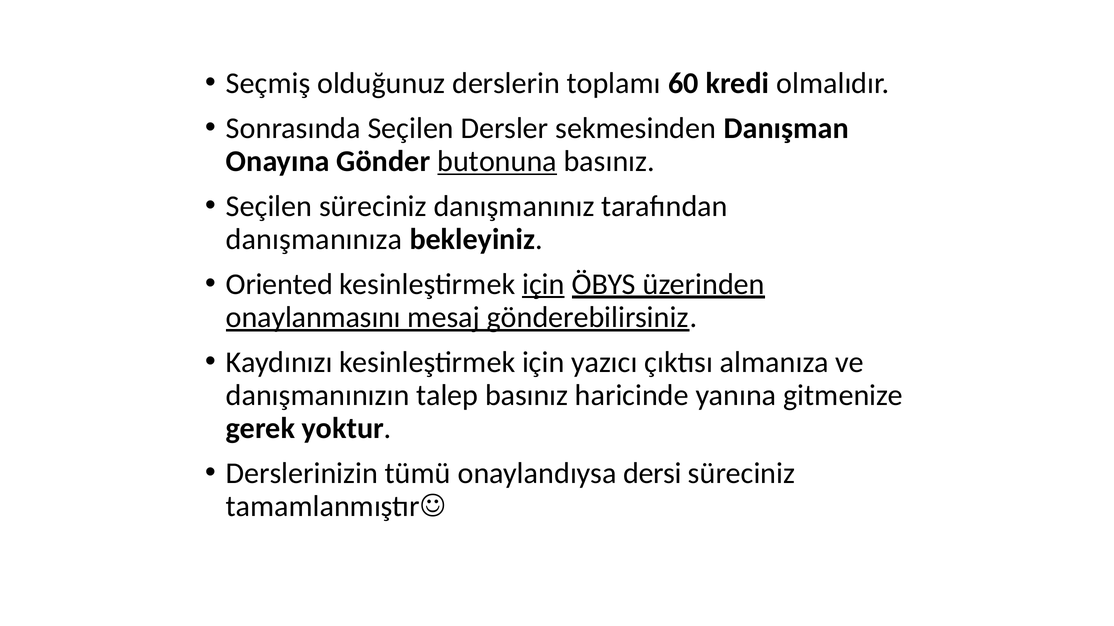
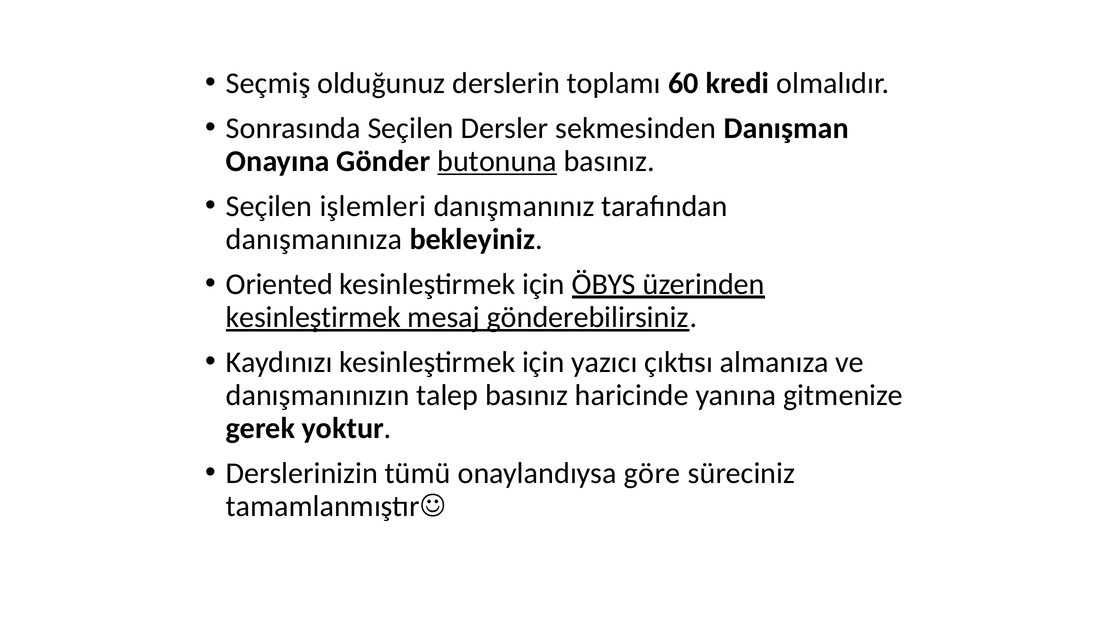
Seçilen süreciniz: süreciniz -> işlemleri (373, 206)
için underline: present -> none (543, 284)
onaylanmasını: onaylanmasını -> kesinleştirmek (313, 318)
dersi: dersi -> göre (652, 474)
